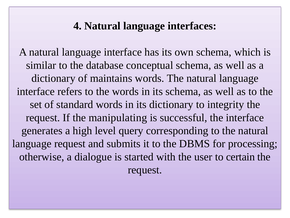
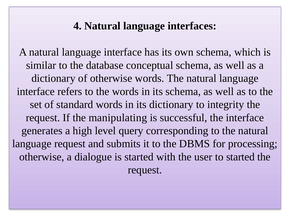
of maintains: maintains -> otherwise (111, 78)
to certain: certain -> started (240, 157)
